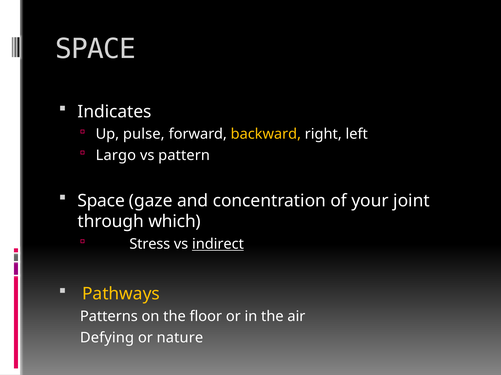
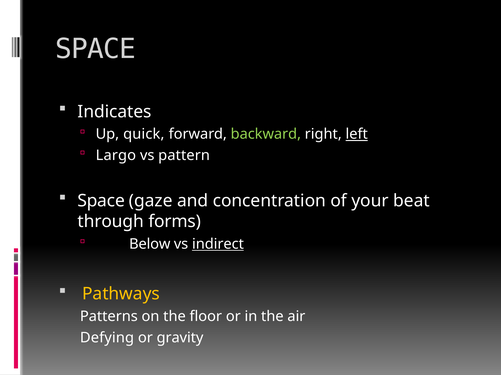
pulse: pulse -> quick (144, 134)
backward colour: yellow -> light green (266, 134)
left underline: none -> present (357, 134)
joint: joint -> beat (411, 201)
which: which -> forms (175, 222)
Stress: Stress -> Below (150, 244)
nature: nature -> gravity (180, 338)
